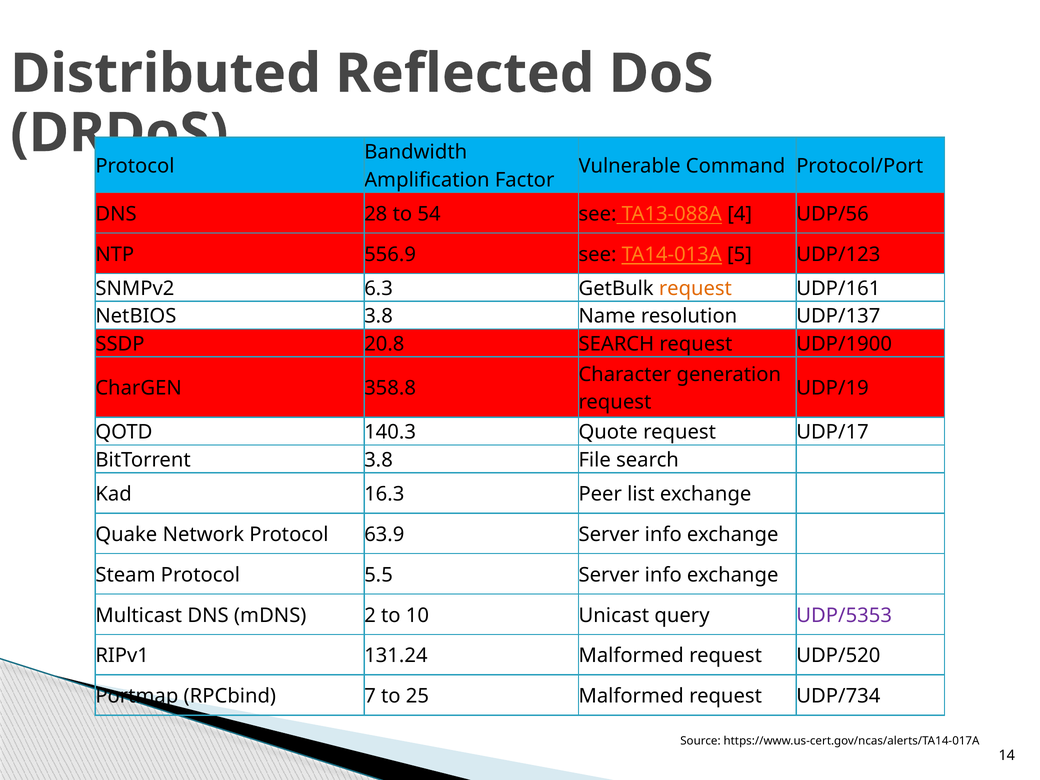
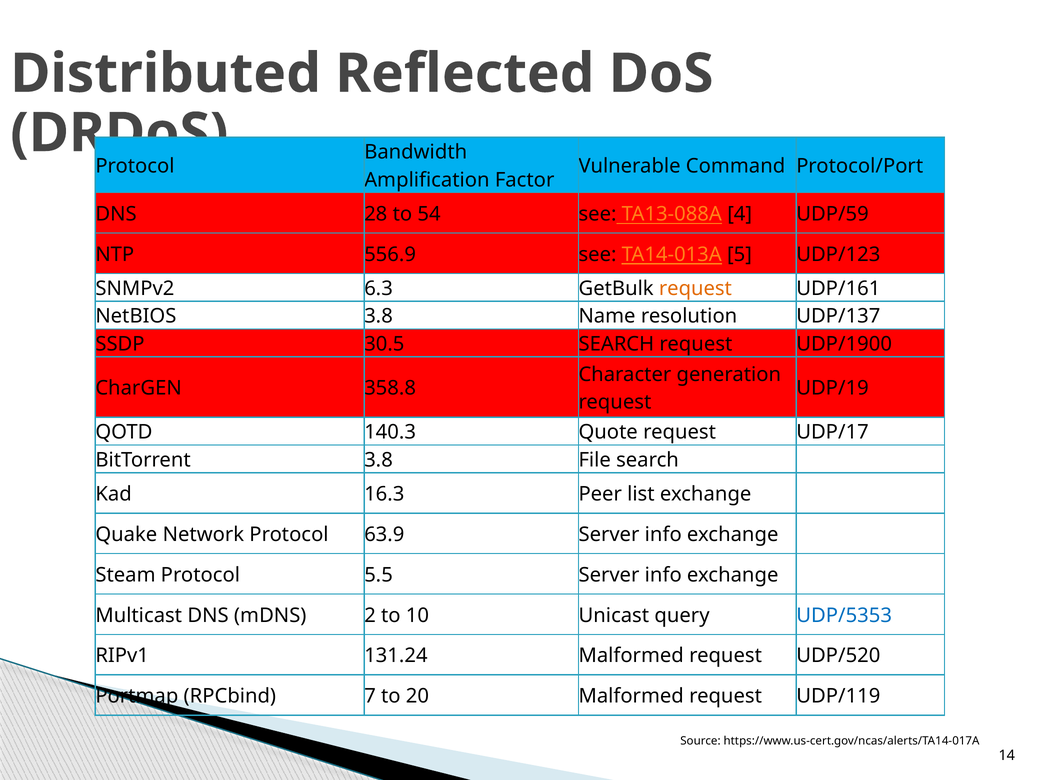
UDP/56: UDP/56 -> UDP/59 (833, 214)
20.8: 20.8 -> 30.5 (384, 344)
UDP/5353 colour: purple -> blue (844, 615)
25: 25 -> 20 (417, 696)
UDP/734: UDP/734 -> UDP/119 (838, 696)
